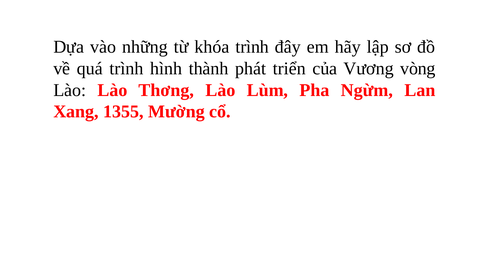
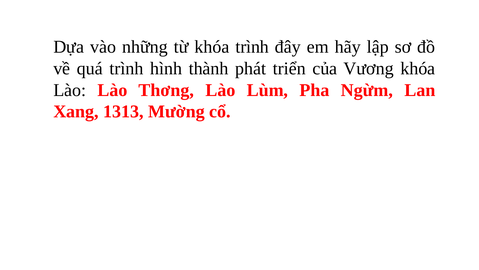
Vương vòng: vòng -> khóa (418, 68)
1355: 1355 -> 1313 (123, 111)
